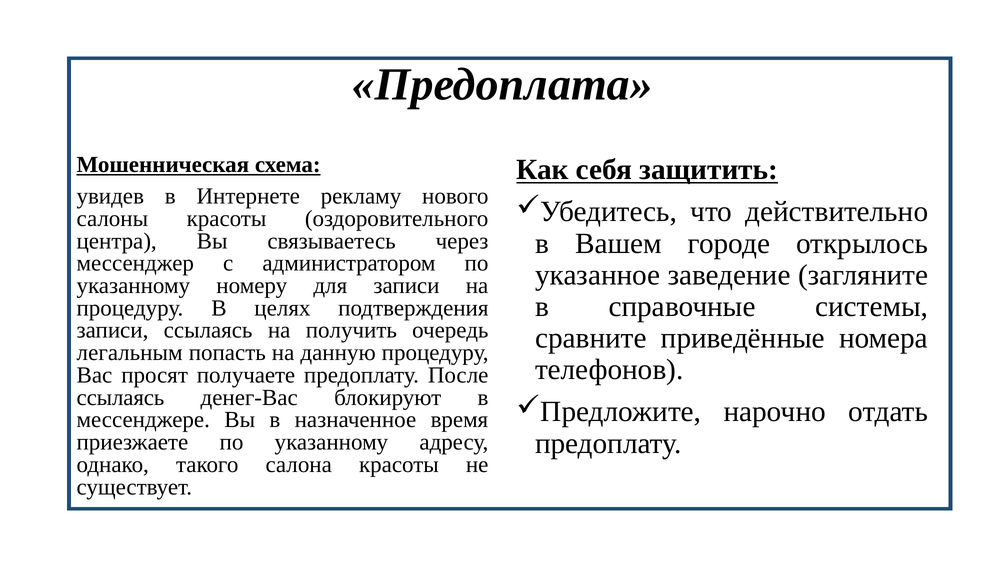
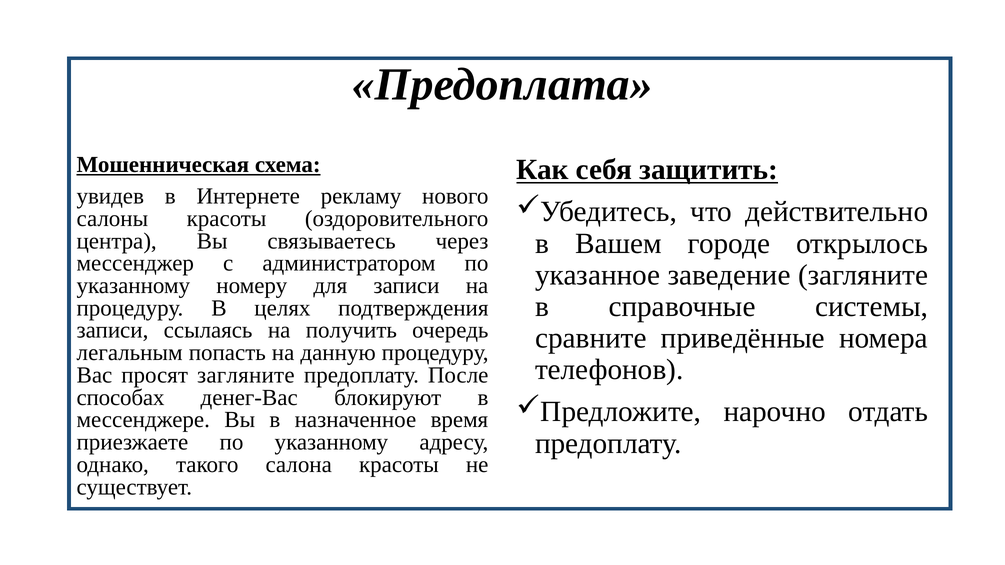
просят получаете: получаете -> загляните (246, 375)
ссылаясь: ссылаясь -> способах (121, 398)
